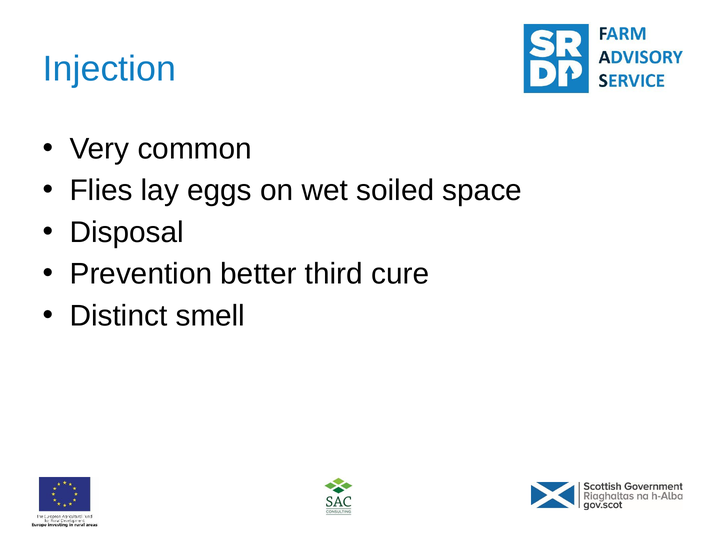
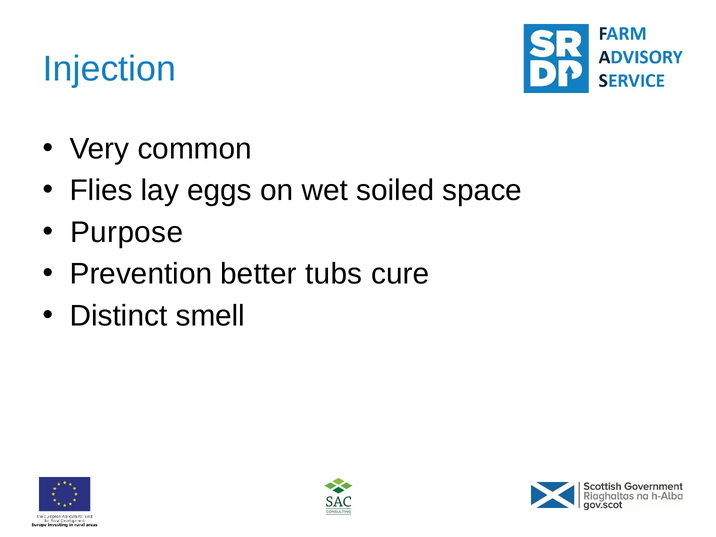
Disposal: Disposal -> Purpose (127, 232)
third: third -> tubs (334, 274)
